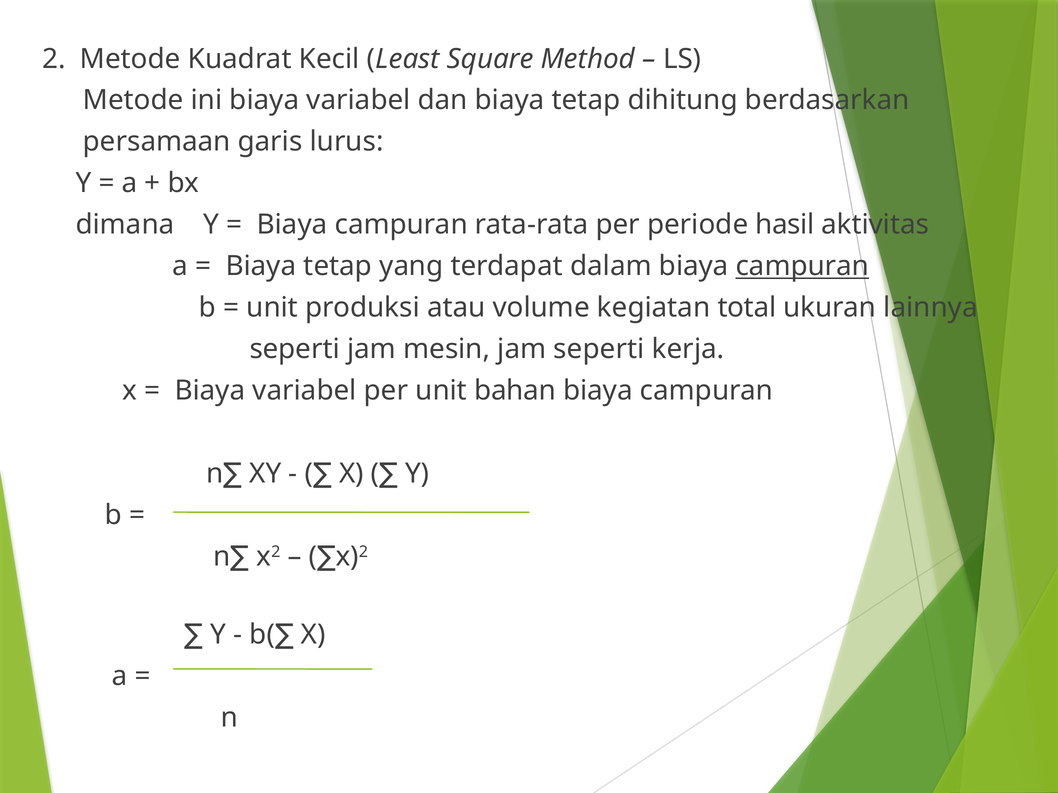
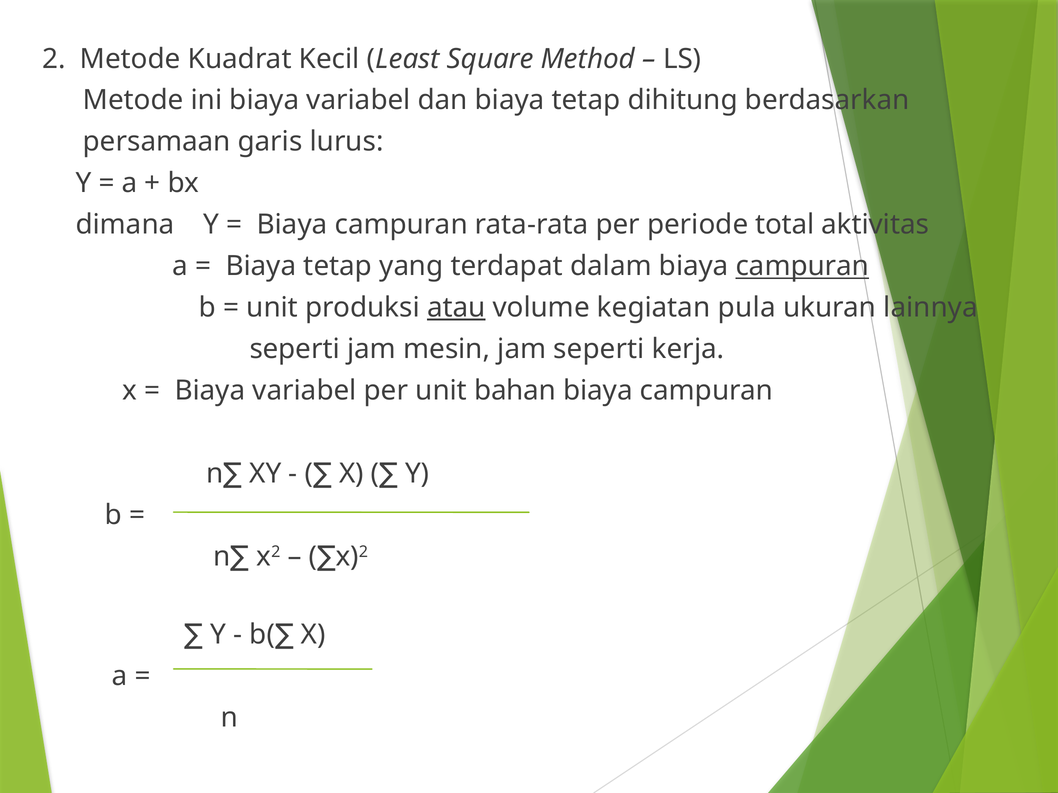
hasil: hasil -> total (785, 225)
atau underline: none -> present (456, 308)
total: total -> pula (747, 308)
